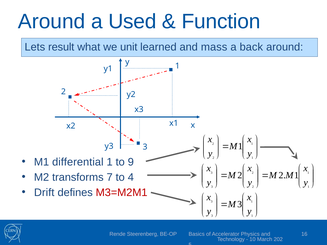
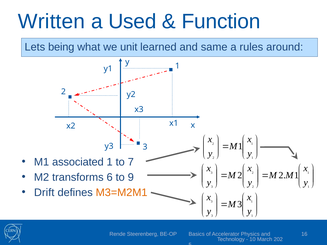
Around: Around -> Written (52, 22)
result: result -> being (61, 47)
mass: mass -> same (214, 47)
back: back -> rules (251, 47)
differential: differential -> associated (78, 162)
9: 9 -> 7 (131, 162)
7: 7 -> 6 (110, 177)
4: 4 -> 9 (131, 177)
M3=M2M1 colour: red -> orange (122, 193)
